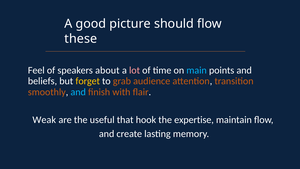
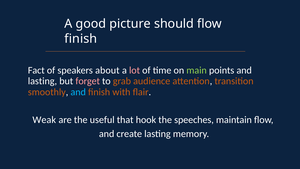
these: these -> finish (81, 39)
Feel: Feel -> Fact (36, 70)
main colour: light blue -> light green (197, 70)
beliefs: beliefs -> lasting (42, 81)
forget colour: yellow -> pink (88, 81)
expertise: expertise -> speeches (194, 120)
